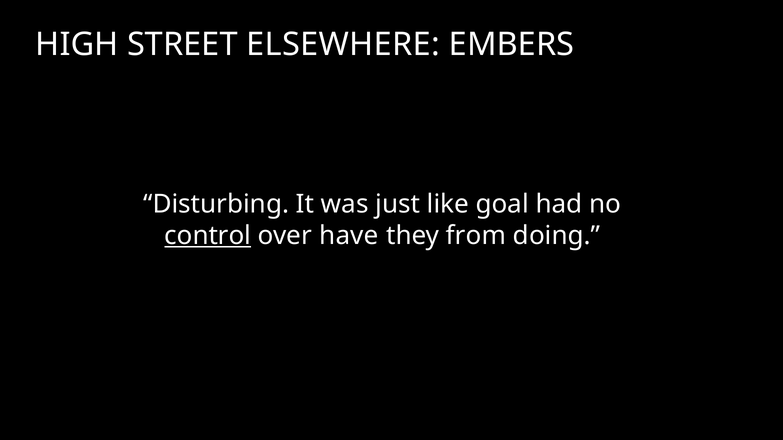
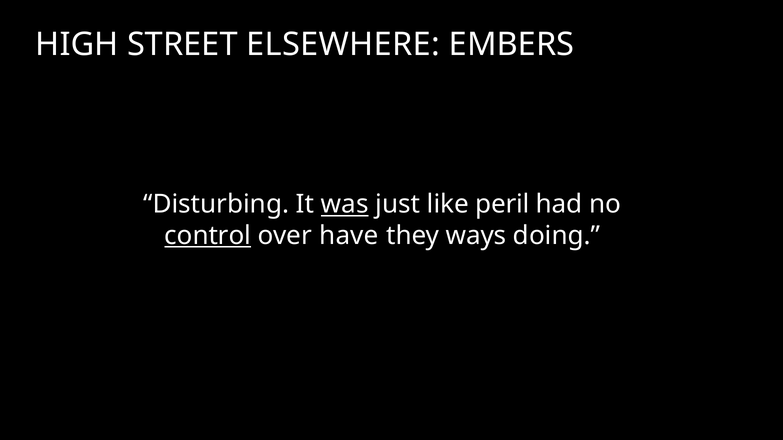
was underline: none -> present (345, 205)
goal: goal -> peril (502, 205)
from: from -> ways (476, 236)
